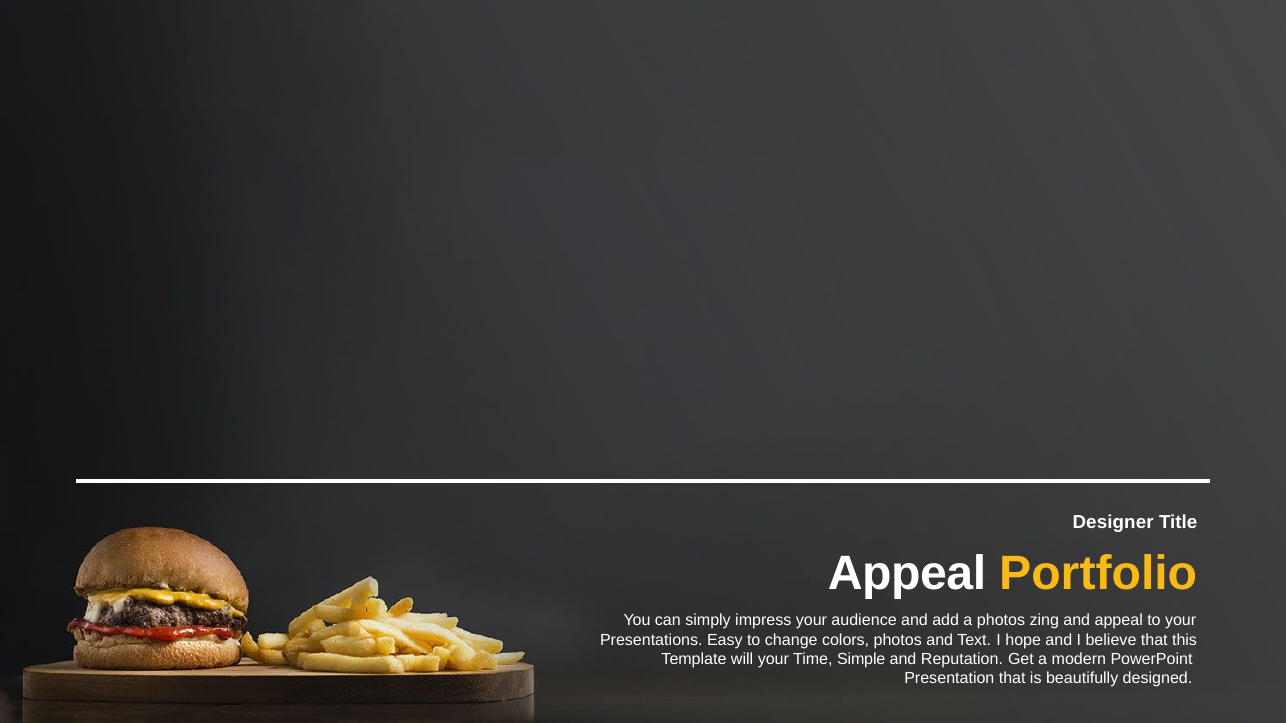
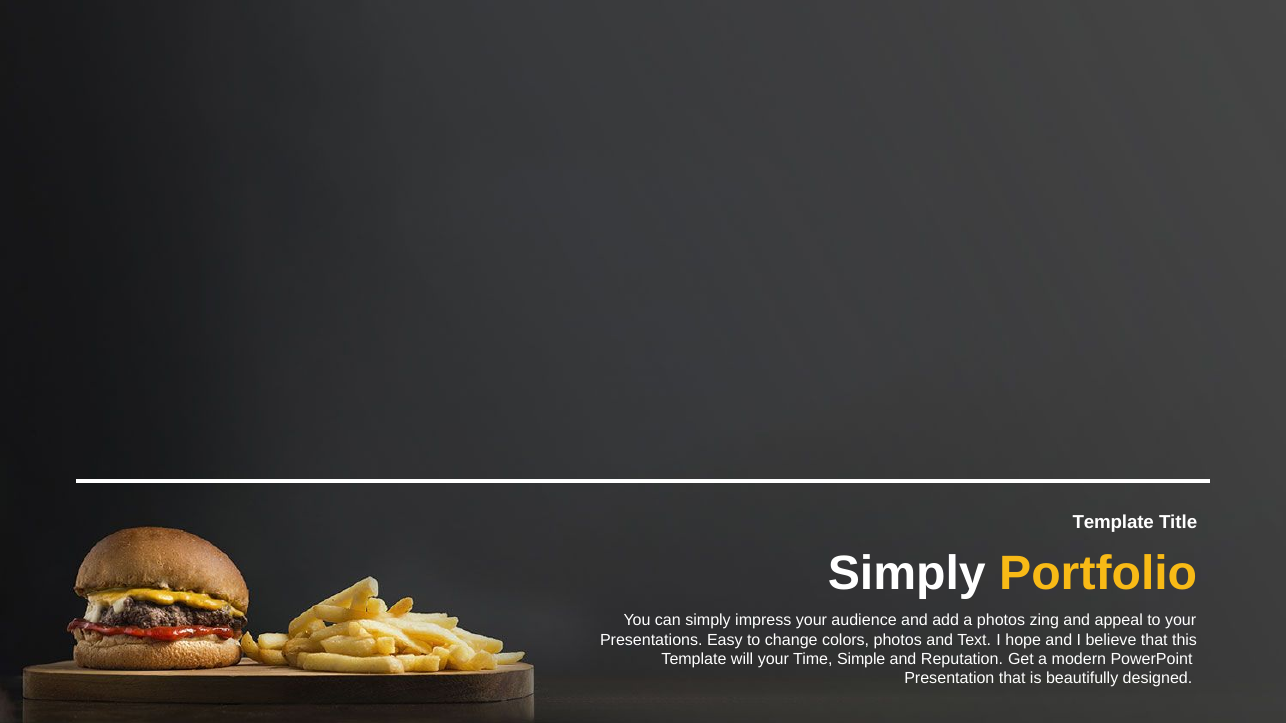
Designer: Designer -> Template (1113, 523)
Appeal: Appeal -> Simply (907, 574)
